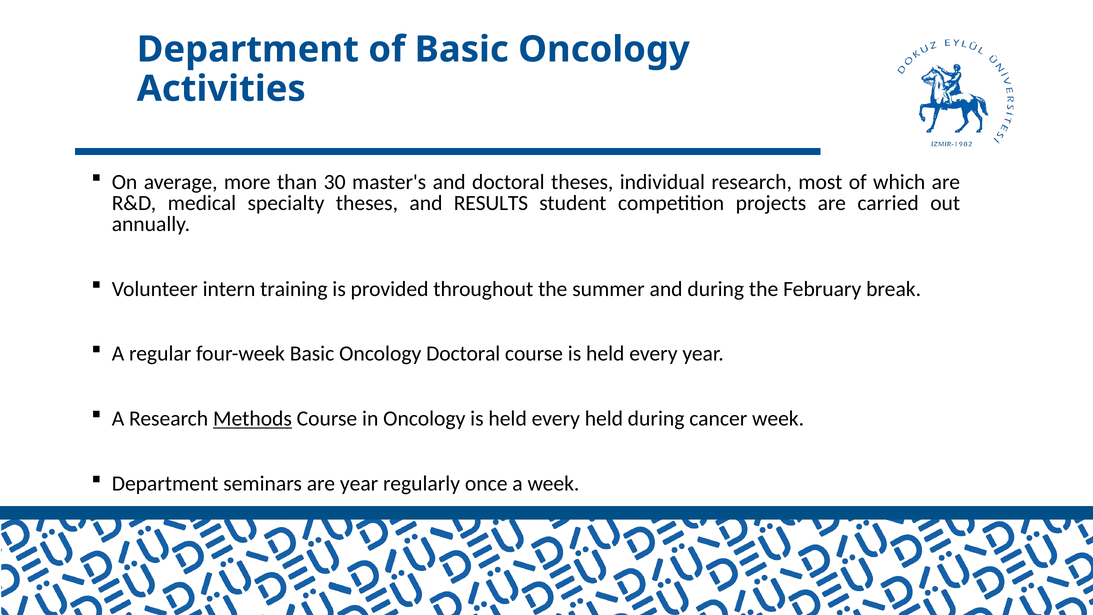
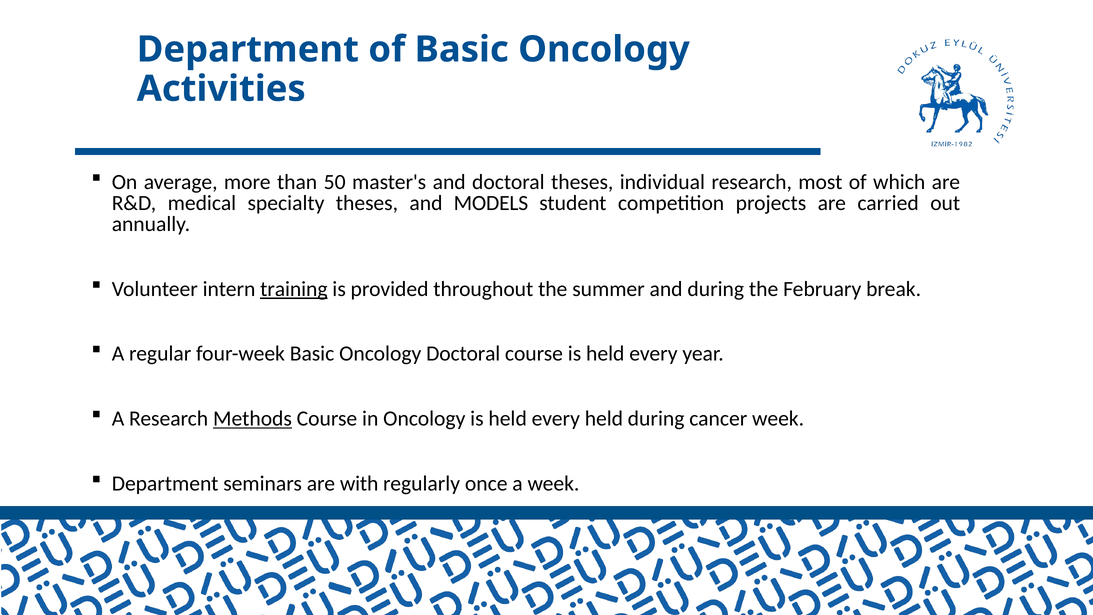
30: 30 -> 50 (335, 182)
RESULTS: RESULTS -> MODELS (491, 203)
training underline: none -> present (294, 289)
are year: year -> with (359, 483)
